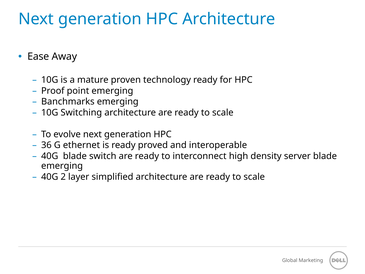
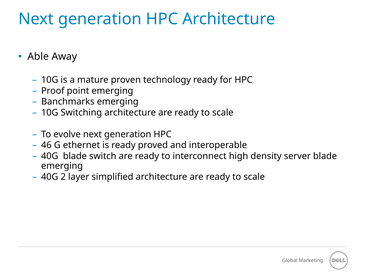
Ease: Ease -> Able (38, 57)
36: 36 -> 46 (46, 145)
